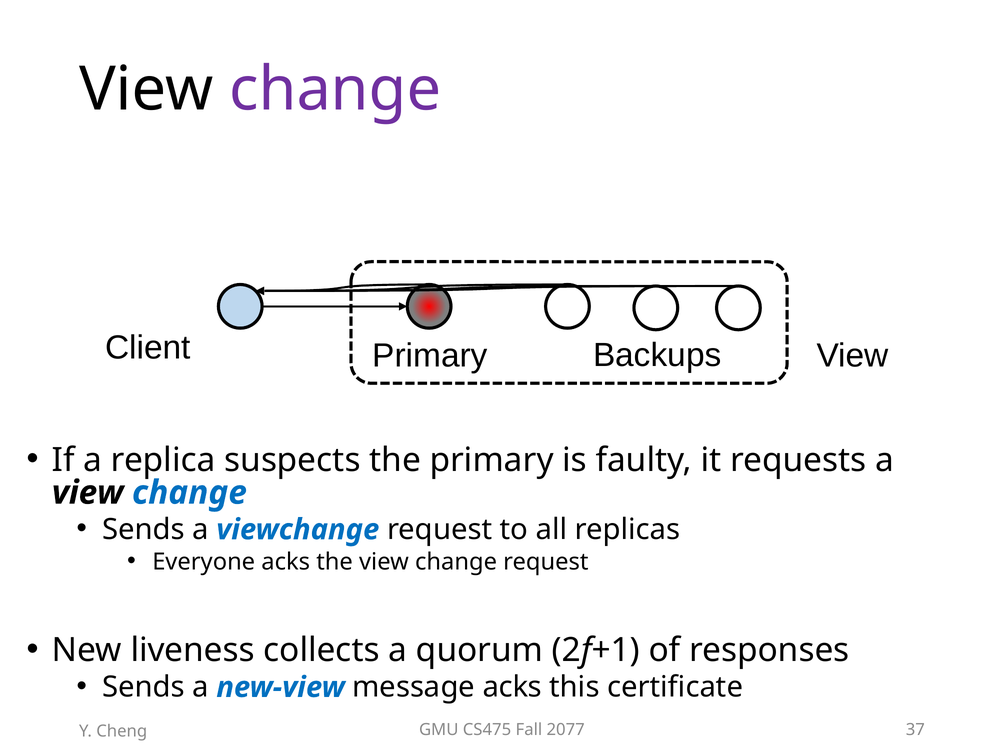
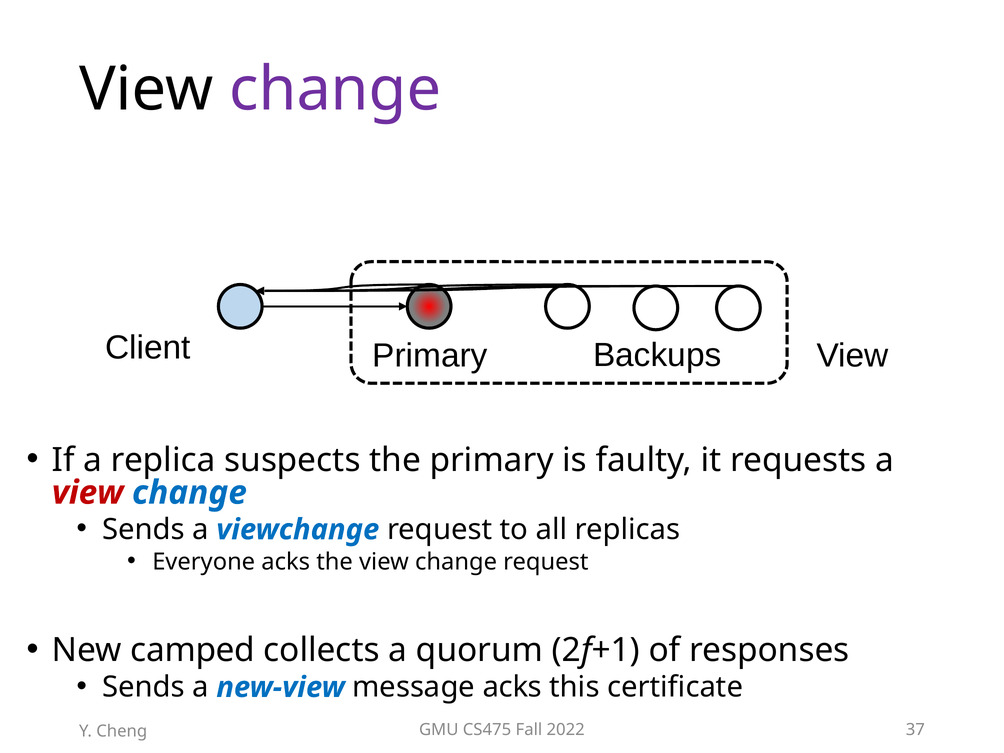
view colour: black -> red (88, 493)
liveness: liveness -> camped (193, 650)
2077: 2077 -> 2022 (566, 730)
